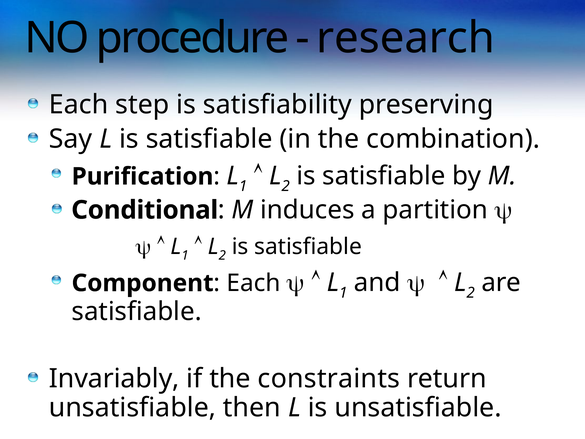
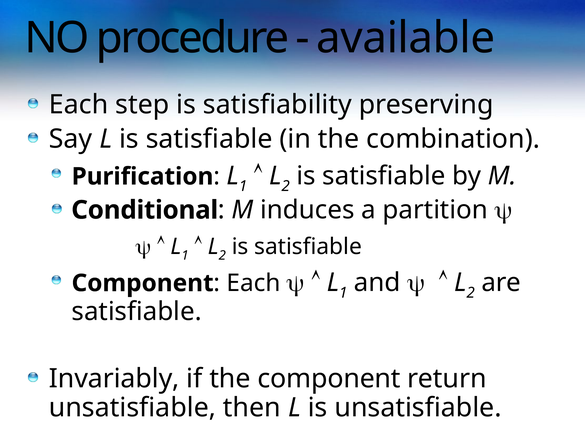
research: research -> available (406, 38)
the constraints: constraints -> component (329, 378)
